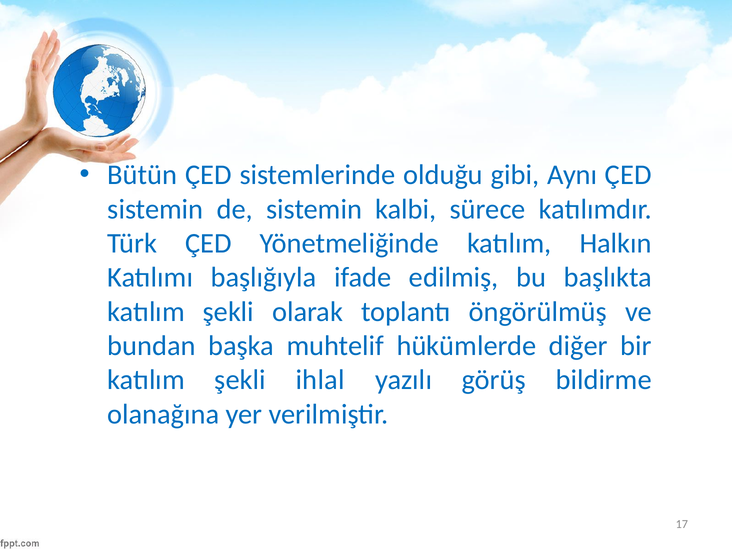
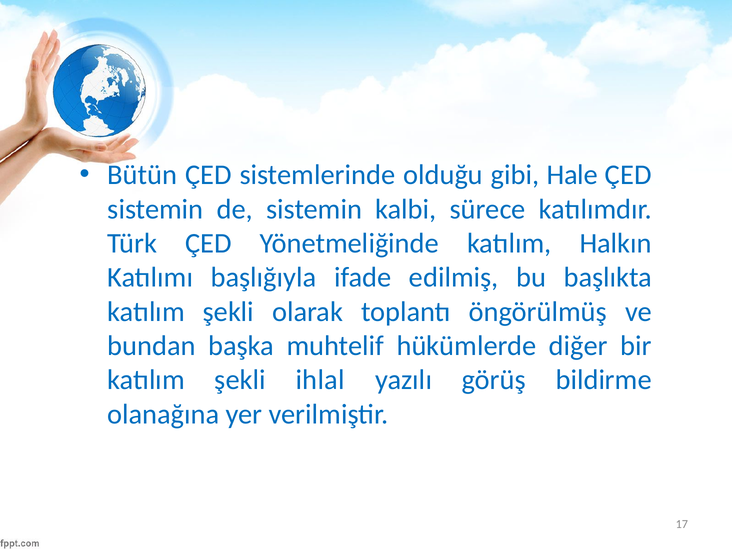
Aynı: Aynı -> Hale (572, 175)
